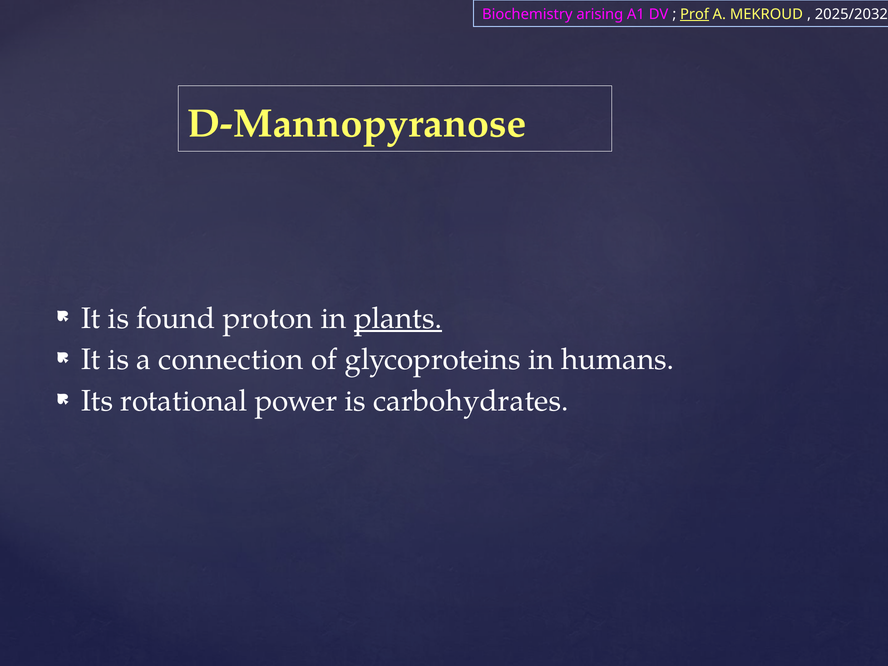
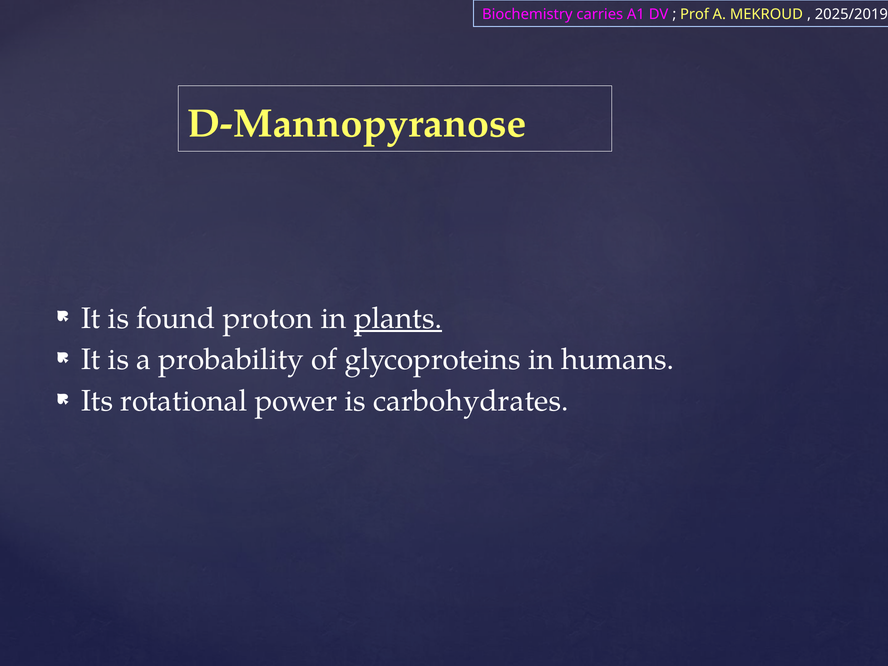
arising: arising -> carries (600, 14)
Prof underline: present -> none (694, 14)
2025/2032: 2025/2032 -> 2025/2019 (851, 14)
connection: connection -> probability (231, 360)
